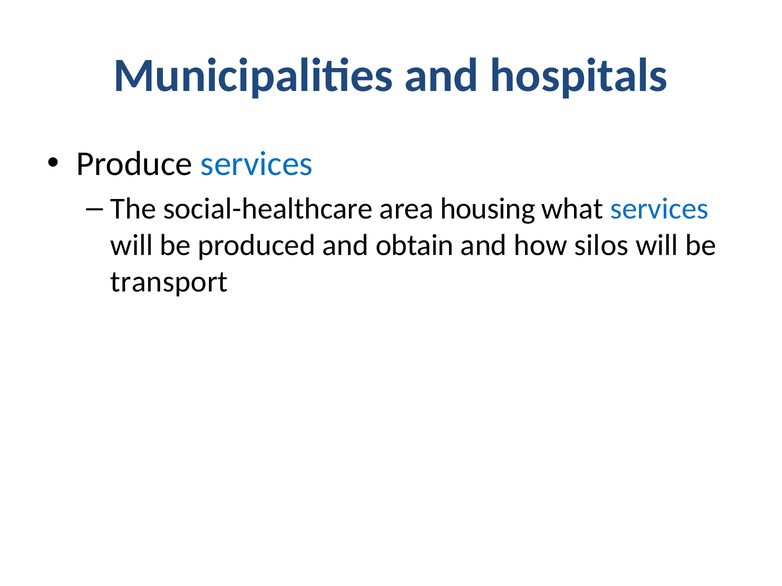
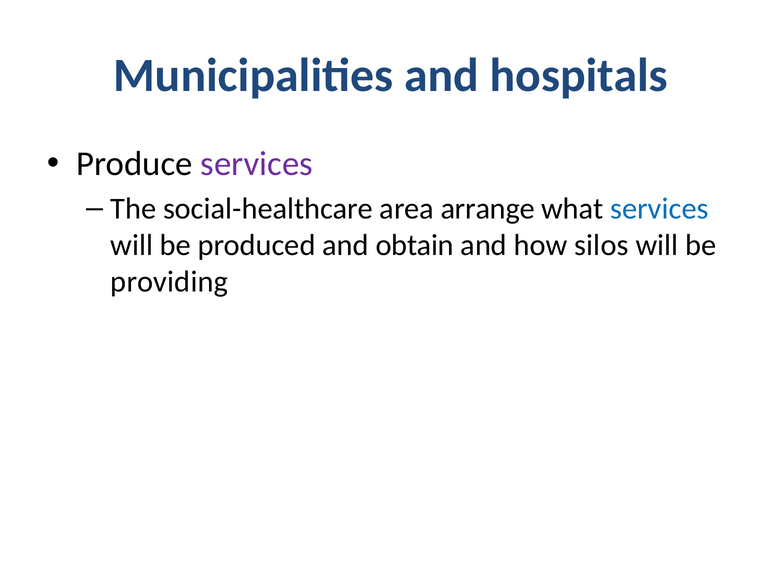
services colour: blue -> purple (257, 164)
housing: housing -> arrange (488, 209)
transport: transport -> providing (169, 282)
